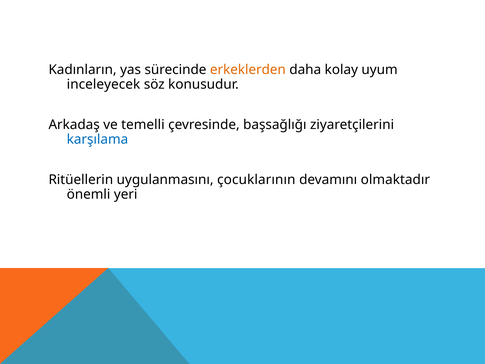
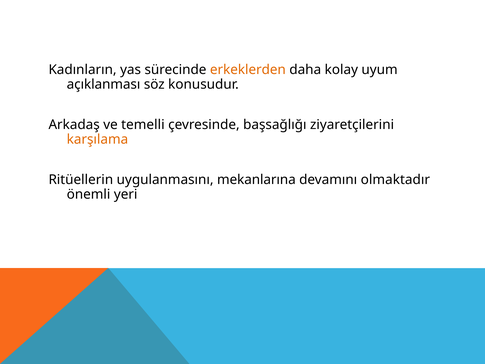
inceleyecek: inceleyecek -> açıklanması (104, 84)
karşılama colour: blue -> orange (97, 139)
çocuklarının: çocuklarının -> mekanlarına (256, 180)
